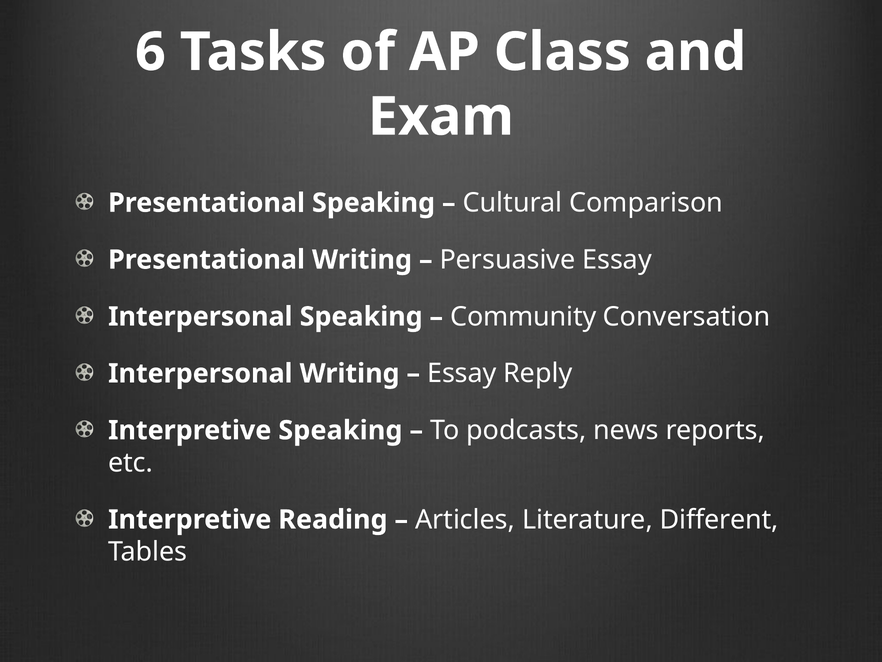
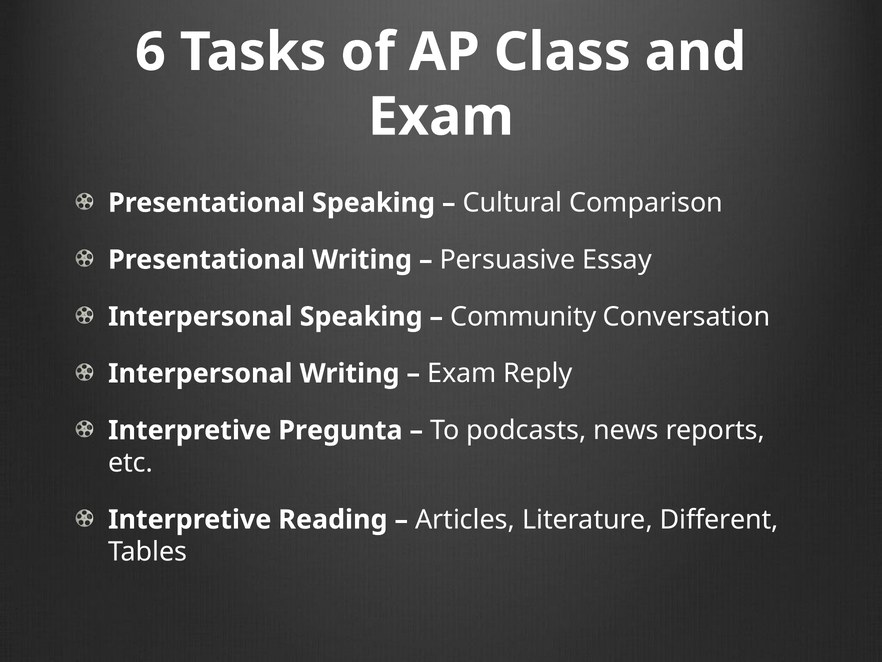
Essay: Essay -> Exam (462, 373)
Interpretive Speaking: Speaking -> Pregunta (340, 430)
